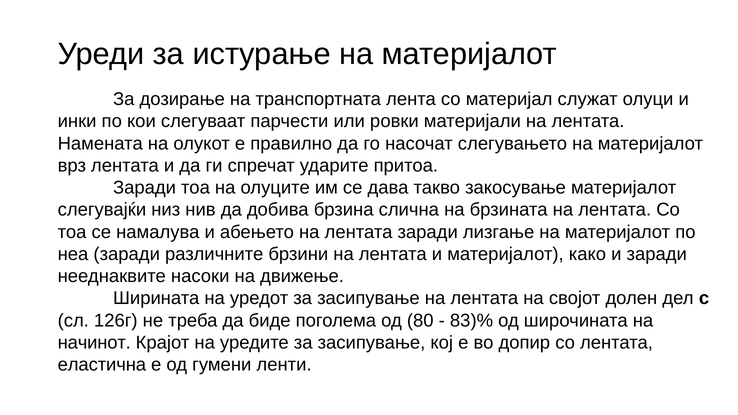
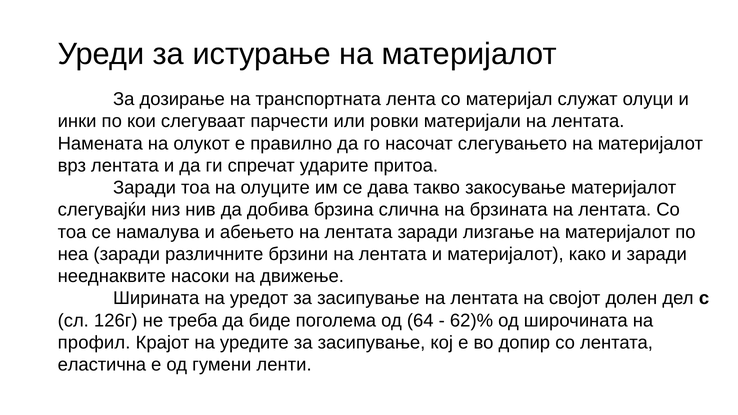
80: 80 -> 64 (420, 321)
83)%: 83)% -> 62)% (472, 321)
начинот: начинот -> профил (94, 343)
